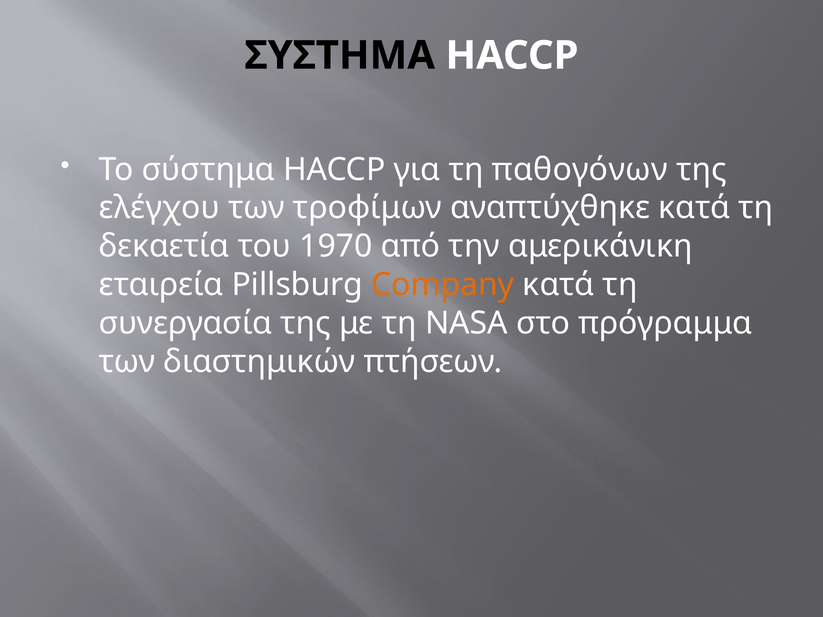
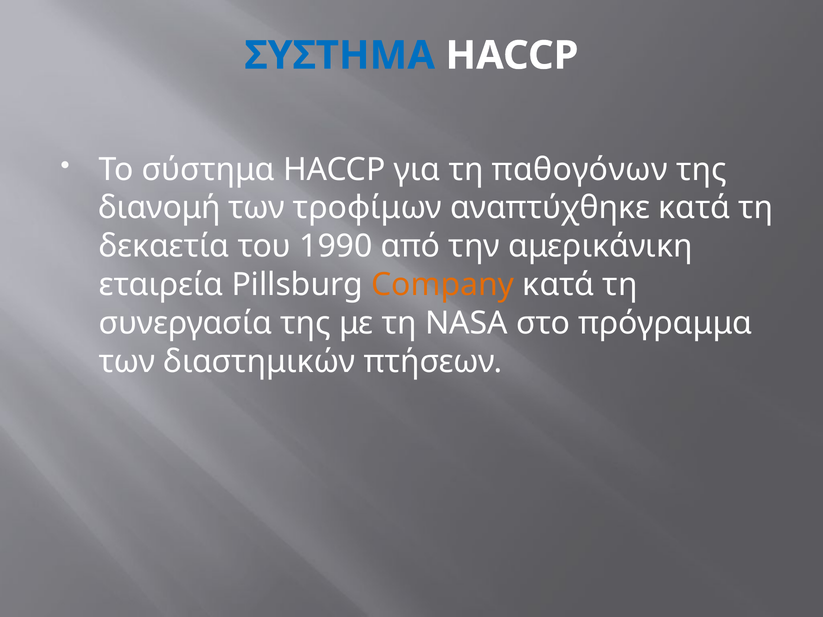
ΣΥΣΤΗΜΑ colour: black -> blue (340, 56)
ελέγχου: ελέγχου -> διανομή (159, 208)
1970: 1970 -> 1990 (336, 246)
